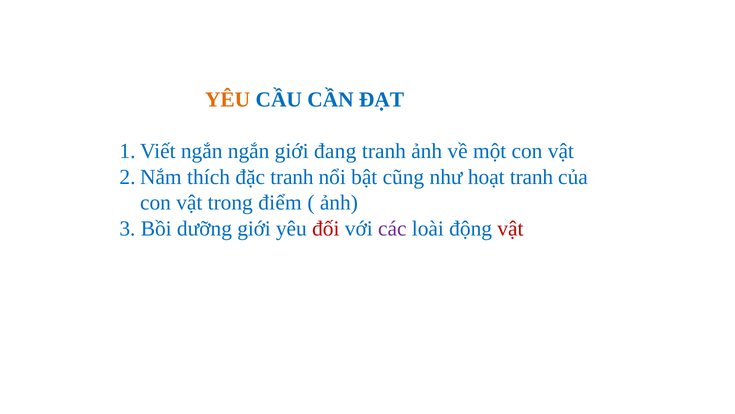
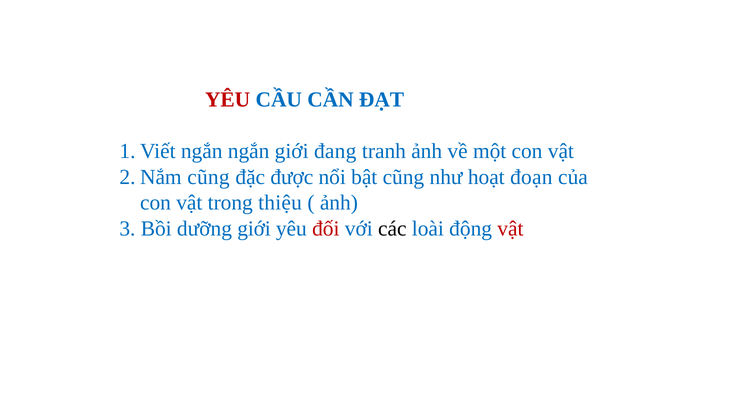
YÊU colour: orange -> red (228, 99)
thích: thích -> cũng (208, 177)
đặc tranh: tranh -> được (292, 177)
hoạt tranh: tranh -> đoạn (531, 177)
điểm: điểm -> thiệu (280, 202)
các colour: purple -> black (392, 228)
